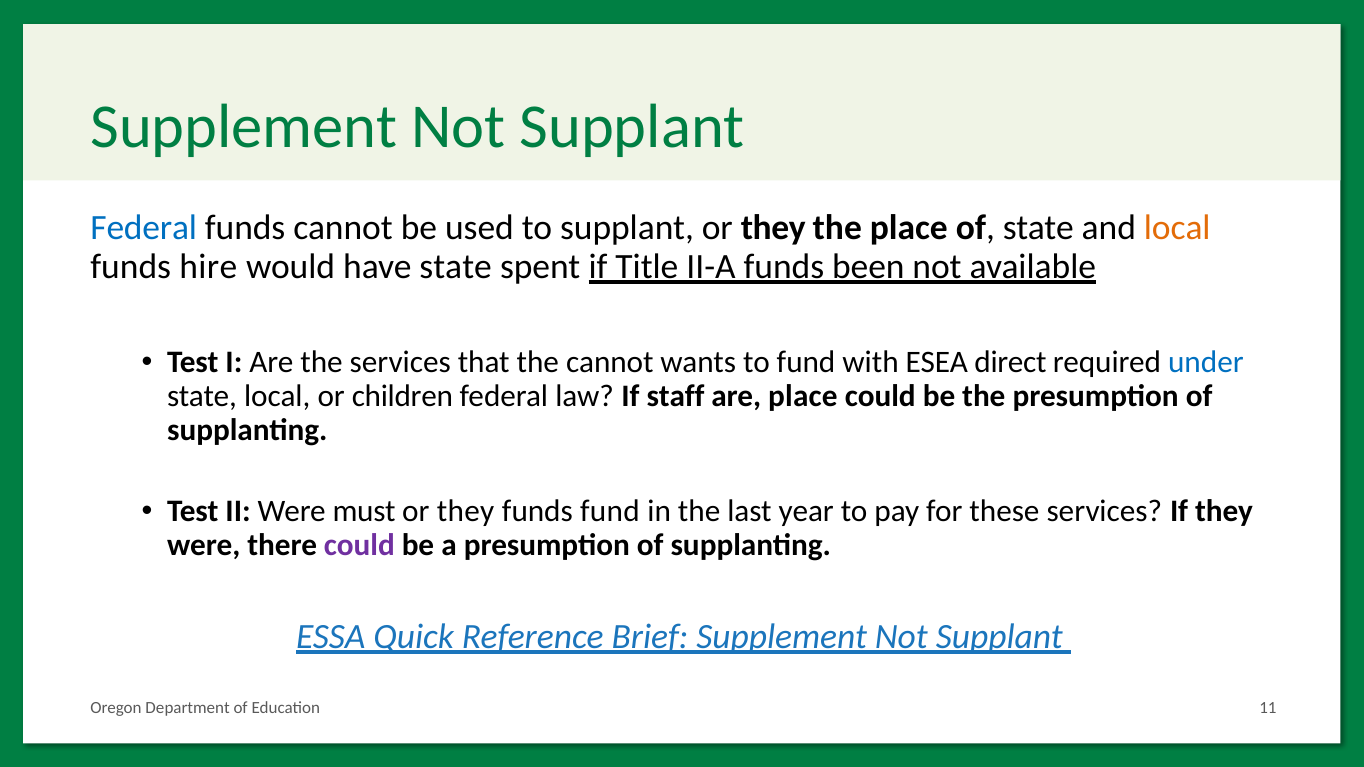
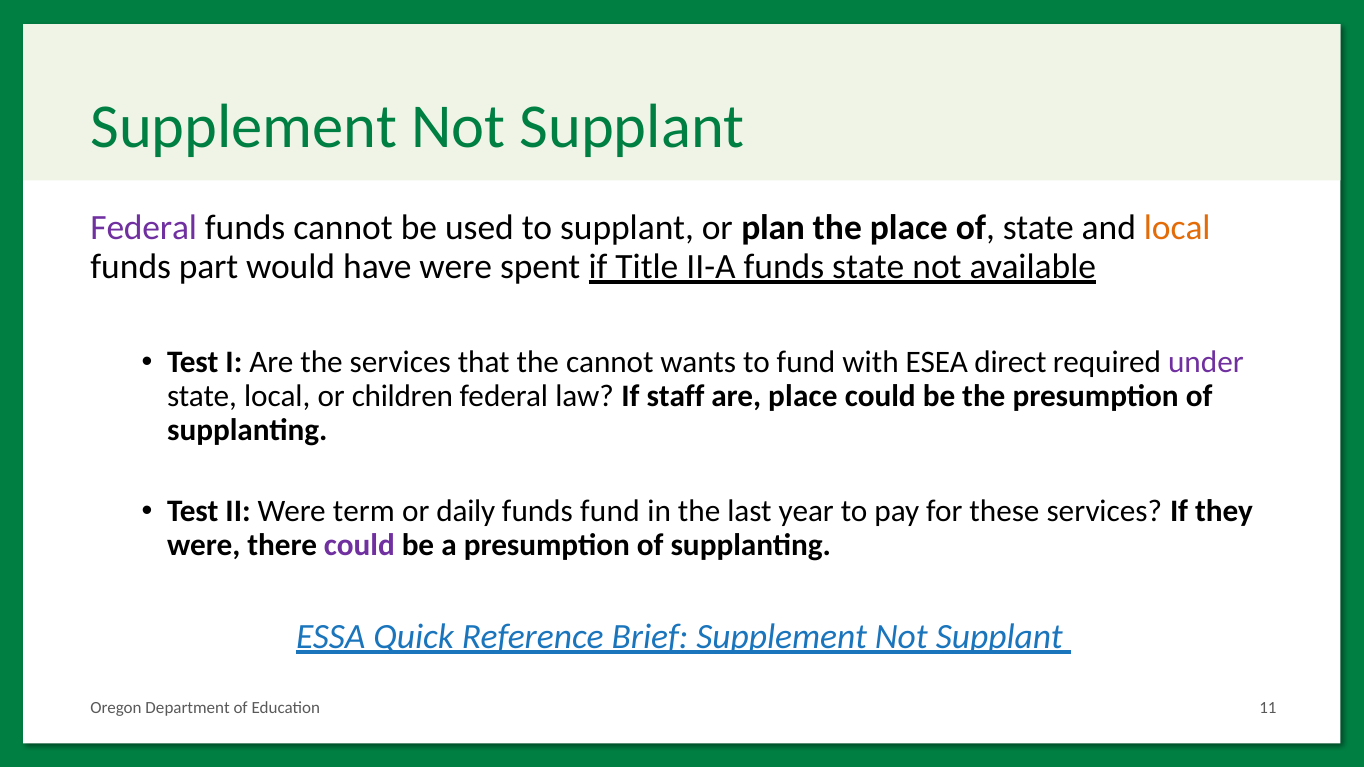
Federal colour: blue -> purple (144, 228)
supplant or they: they -> plan (773, 228)
hire: hire -> part (209, 267)
have state: state -> were (456, 267)
funds been: been -> state (868, 267)
under colour: blue -> purple (1206, 362)
must: must -> term (364, 511)
they: they -> daily (466, 511)
